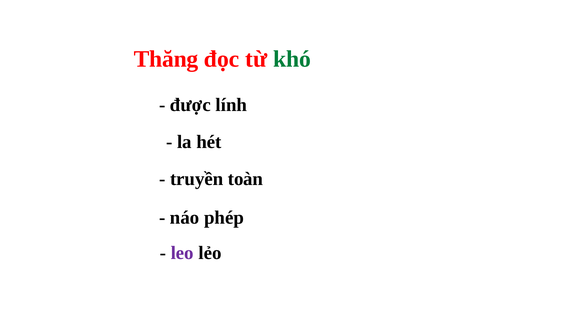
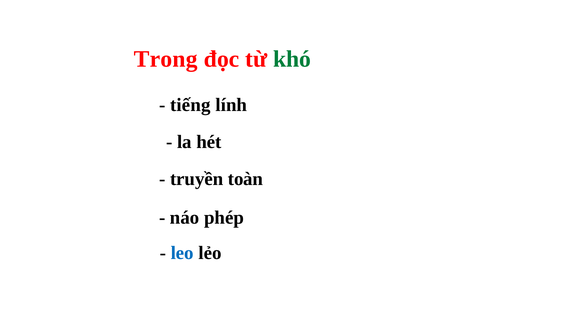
Thăng: Thăng -> Trong (166, 59)
được: được -> tiếng (190, 105)
leo colour: purple -> blue (182, 252)
